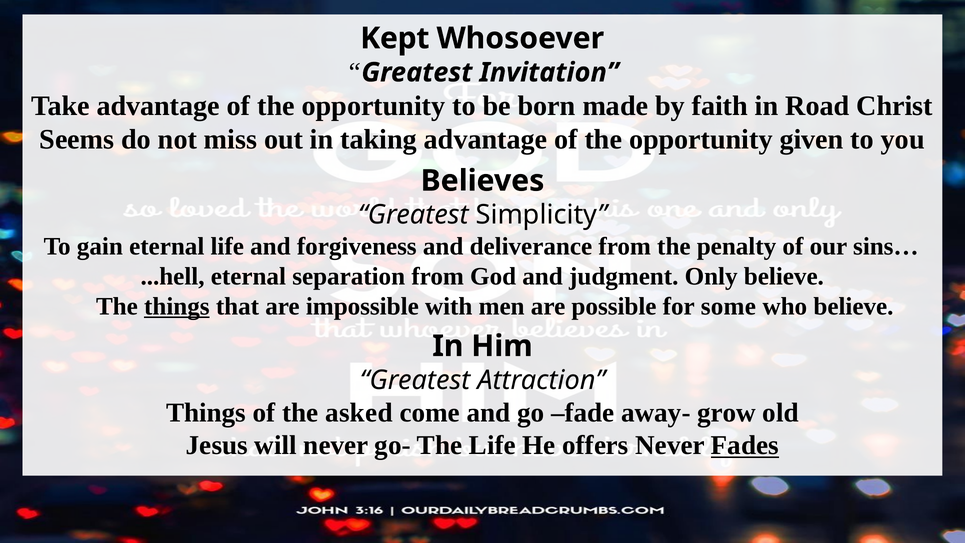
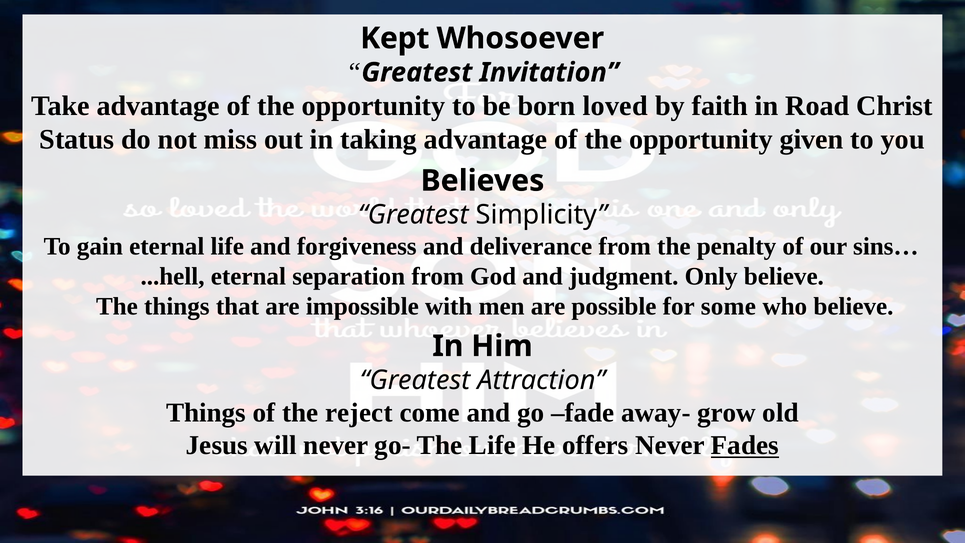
made: made -> loved (615, 106)
Seems: Seems -> Status (77, 140)
things underline: present -> none (177, 306)
asked: asked -> reject (359, 413)
